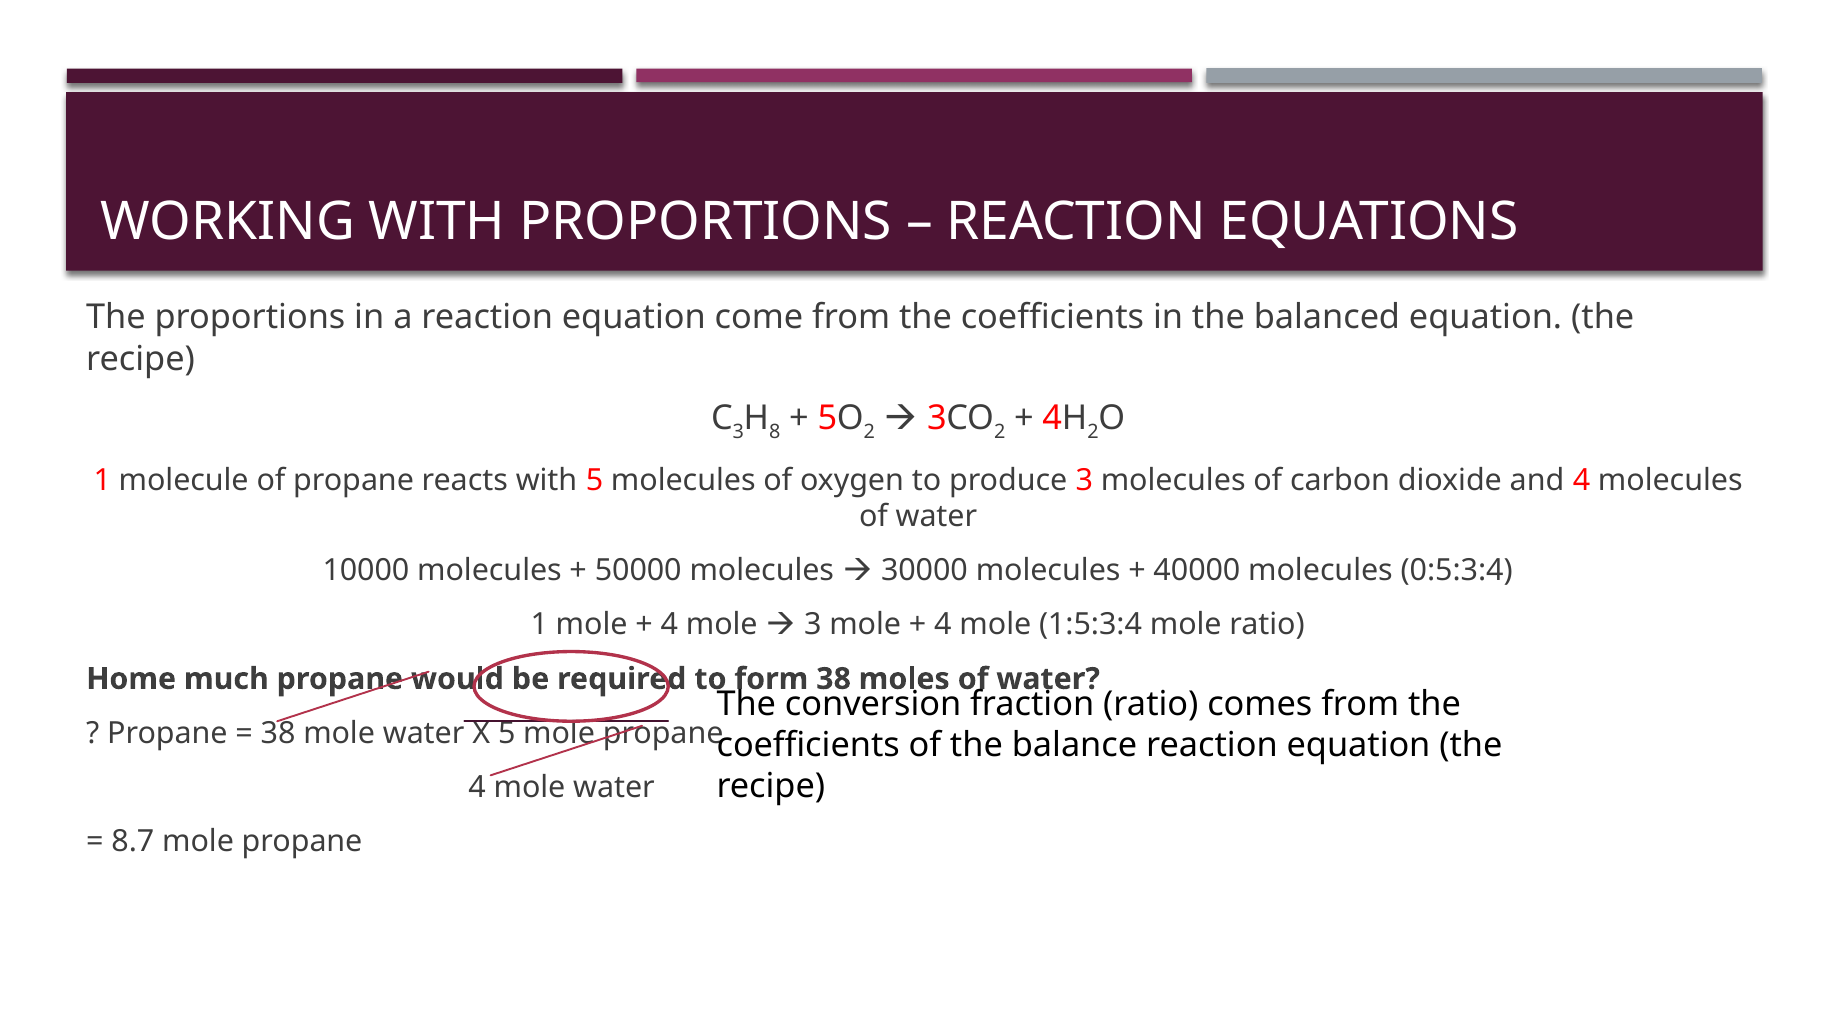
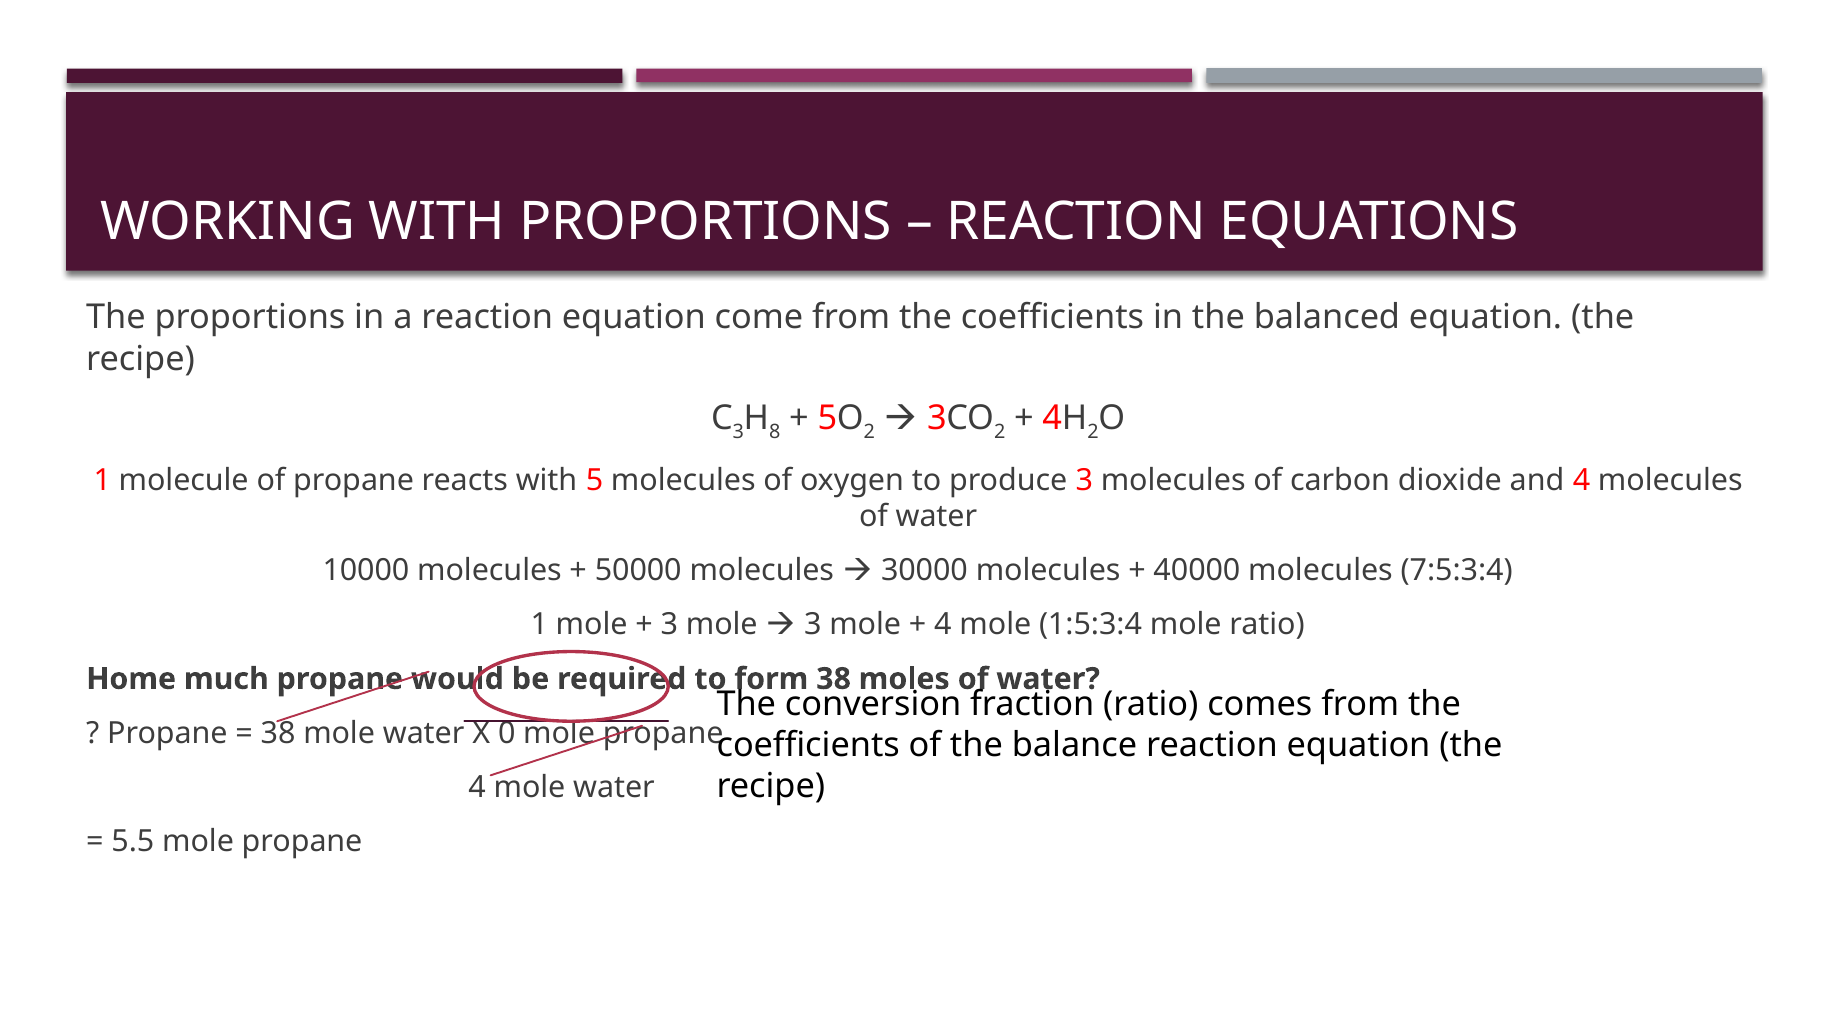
0:5:3:4: 0:5:3:4 -> 7:5:3:4 (1457, 571)
4: 4 -> 3 (669, 625)
X 5: 5 -> 0 (507, 733)
8.7: 8.7 -> 5.5 (133, 841)
